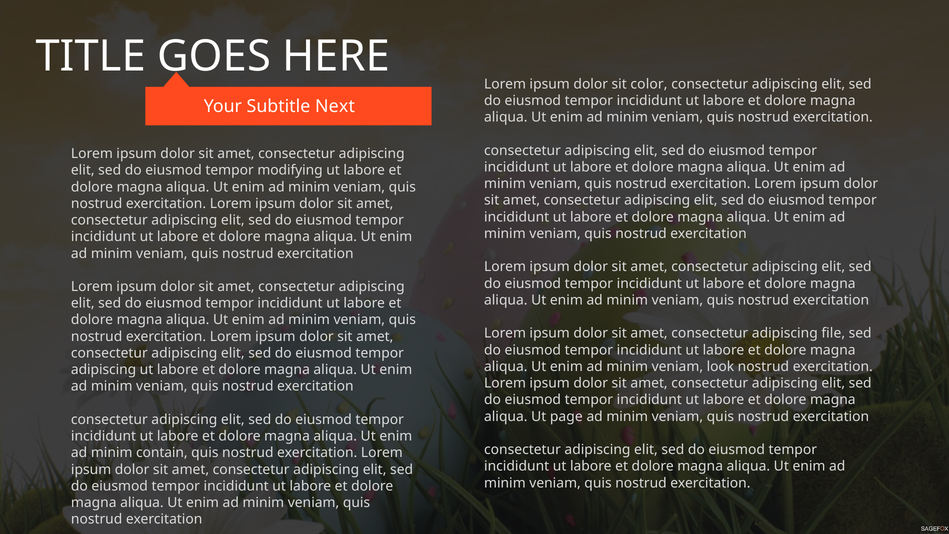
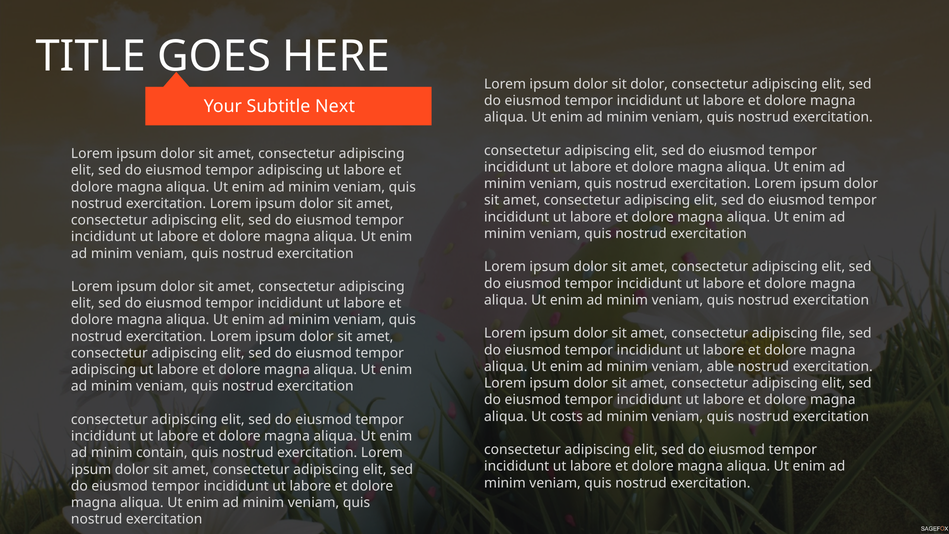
sit color: color -> dolor (649, 84)
modifying: modifying -> adipiscing (290, 170)
look: look -> able (720, 366)
page: page -> costs (566, 416)
